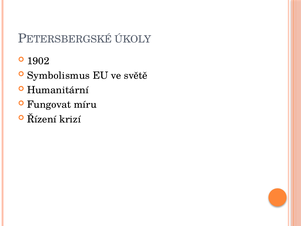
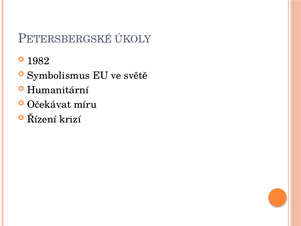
1902: 1902 -> 1982 (38, 61)
Fungovat: Fungovat -> Očekávat (49, 105)
